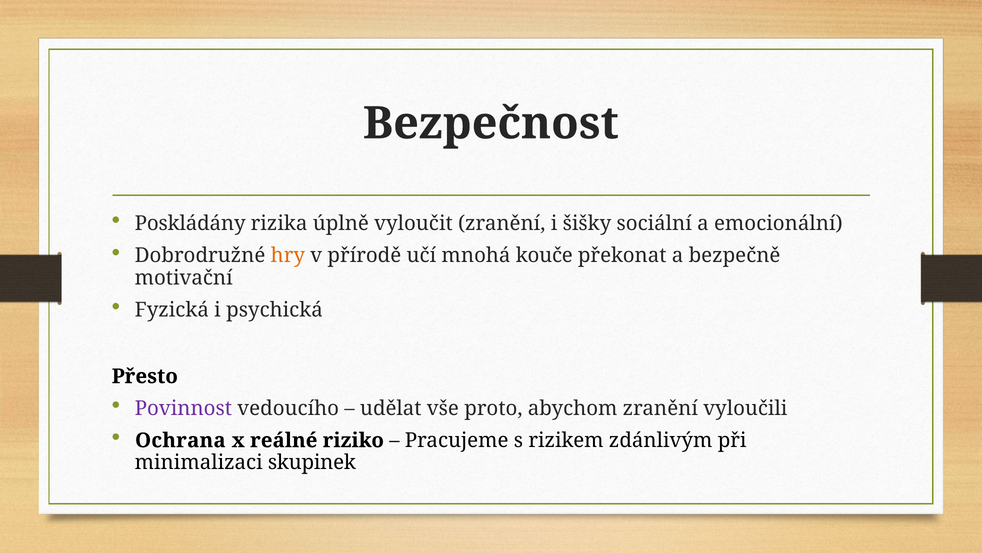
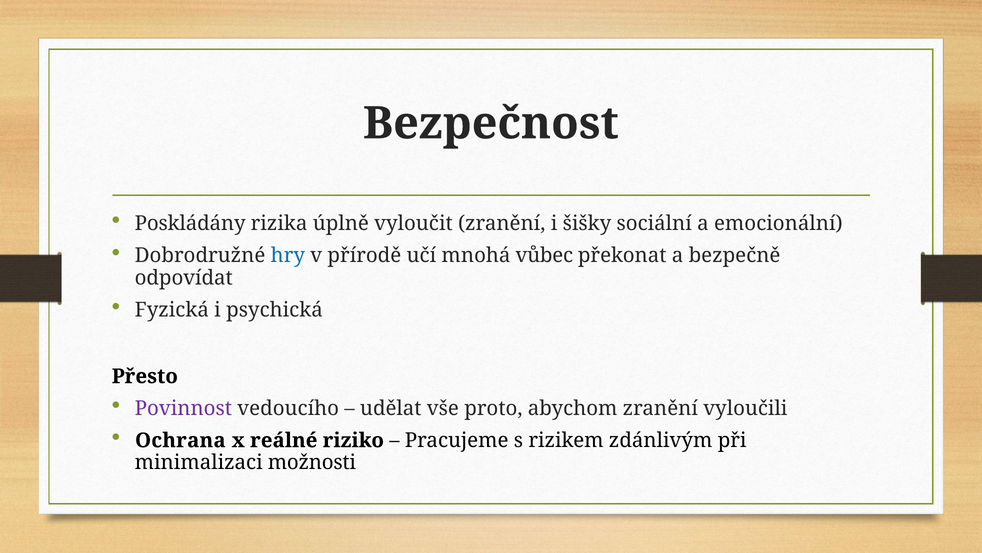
hry colour: orange -> blue (288, 255)
kouče: kouče -> vůbec (544, 255)
motivační: motivační -> odpovídat (184, 277)
skupinek: skupinek -> možnosti (312, 462)
